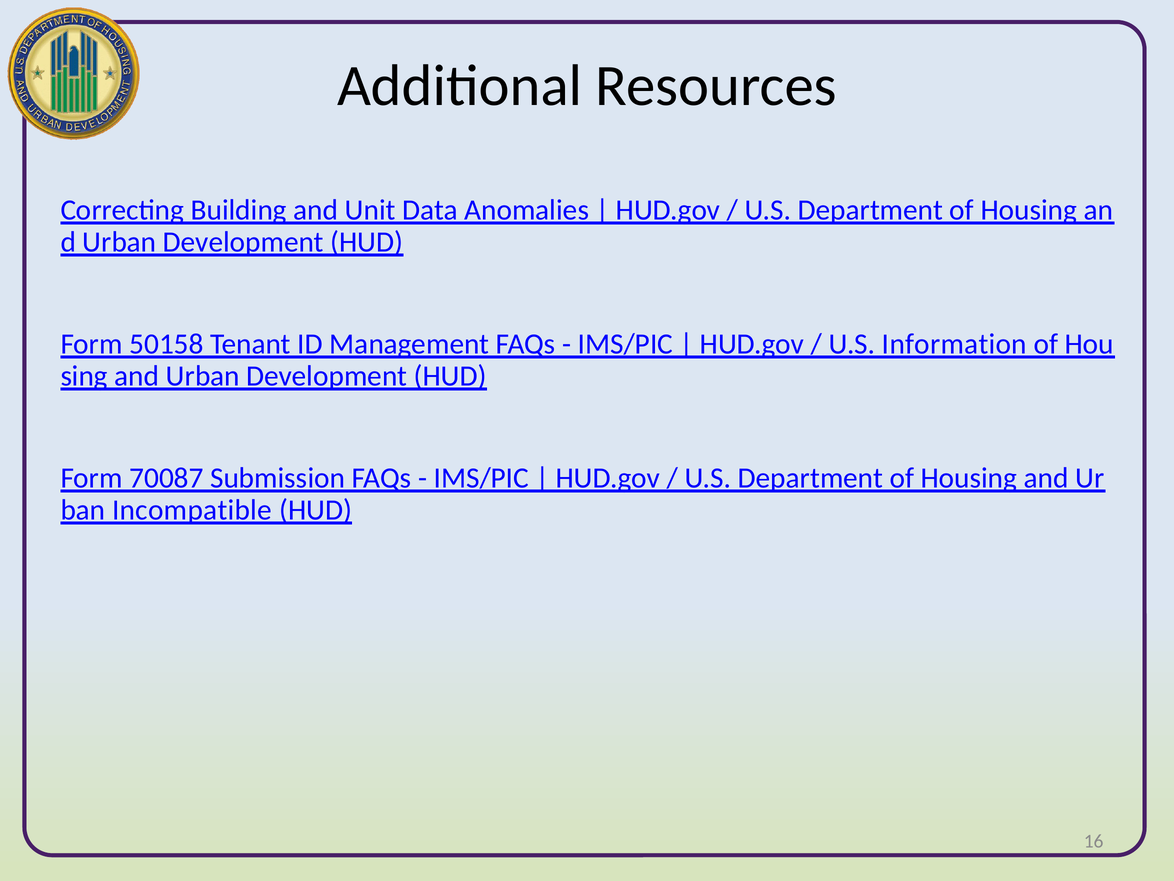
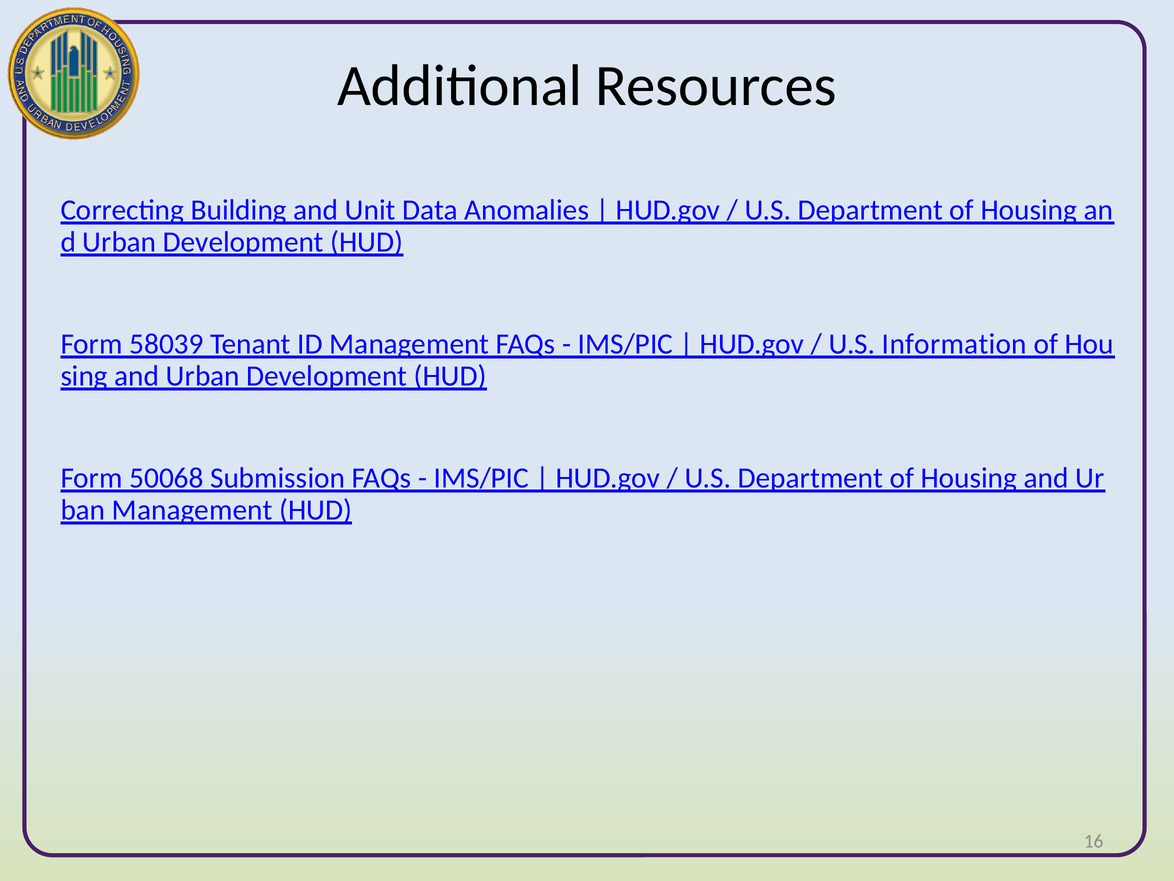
50158: 50158 -> 58039 (166, 344)
70087: 70087 -> 50068 (166, 478)
Incompatible: Incompatible -> Management (192, 510)
